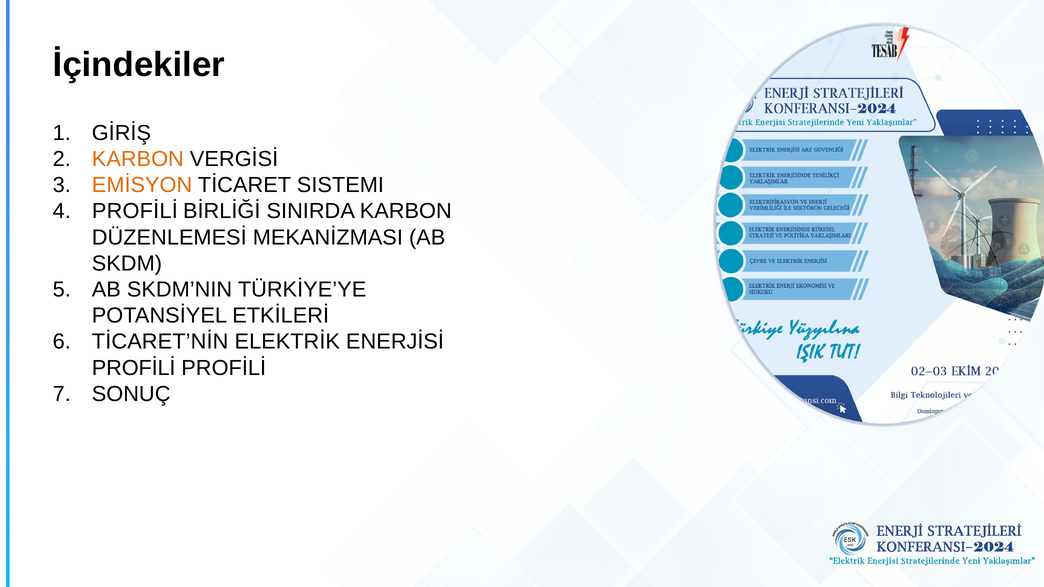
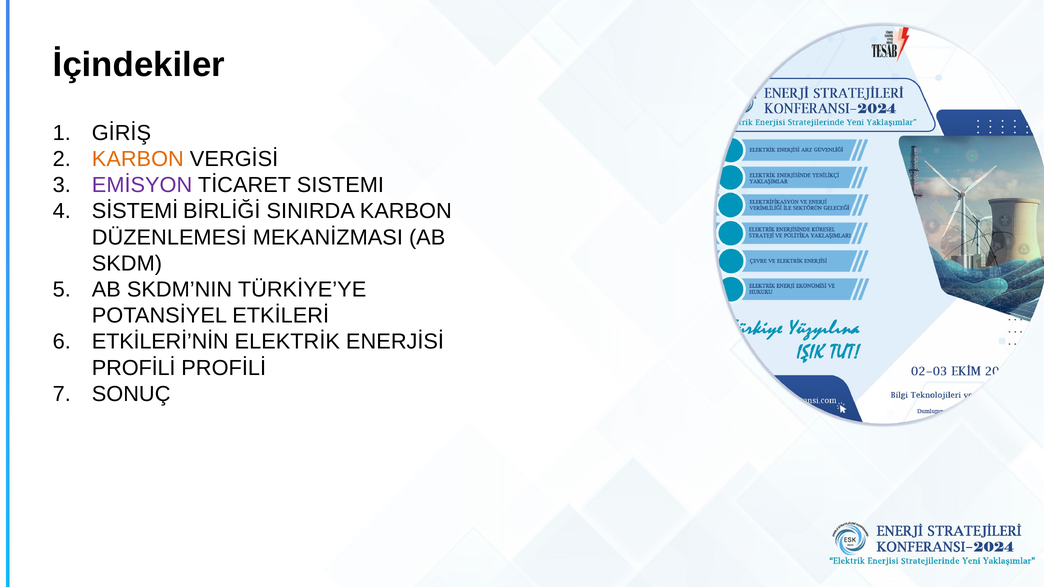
EMİSYON colour: orange -> purple (142, 185)
PROFİLİ: PROFİLİ -> SİSTEMİ (135, 211)
TİCARET’NİN: TİCARET’NİN -> ETKİLERİ’NİN (160, 342)
